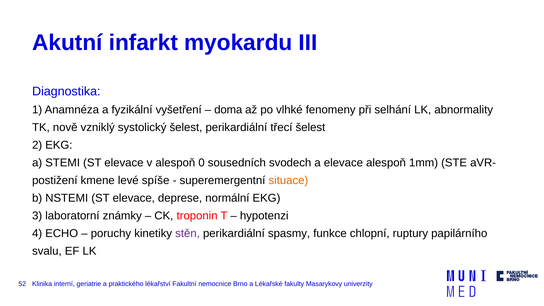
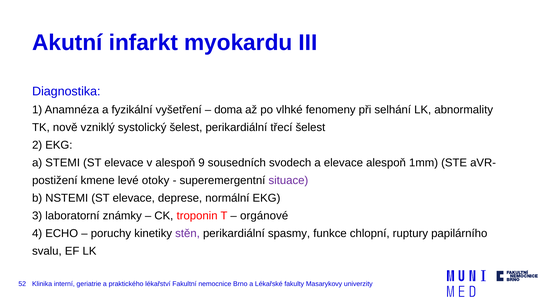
0: 0 -> 9 (202, 163)
spíše: spíše -> otoky (156, 180)
situace colour: orange -> purple (288, 180)
hypotenzi: hypotenzi -> orgánové (264, 216)
